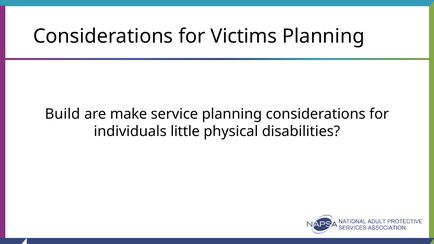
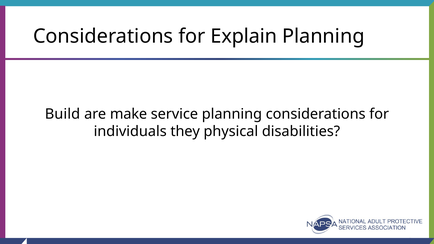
Victims: Victims -> Explain (244, 36)
little: little -> they (185, 132)
